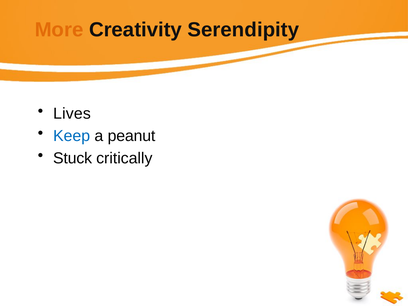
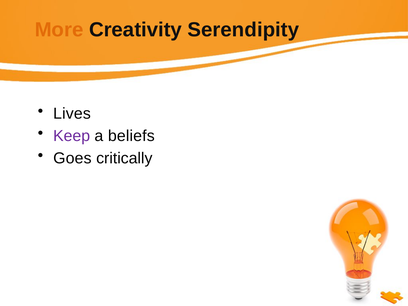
Keep colour: blue -> purple (72, 136)
peanut: peanut -> beliefs (131, 136)
Stuck: Stuck -> Goes (72, 158)
